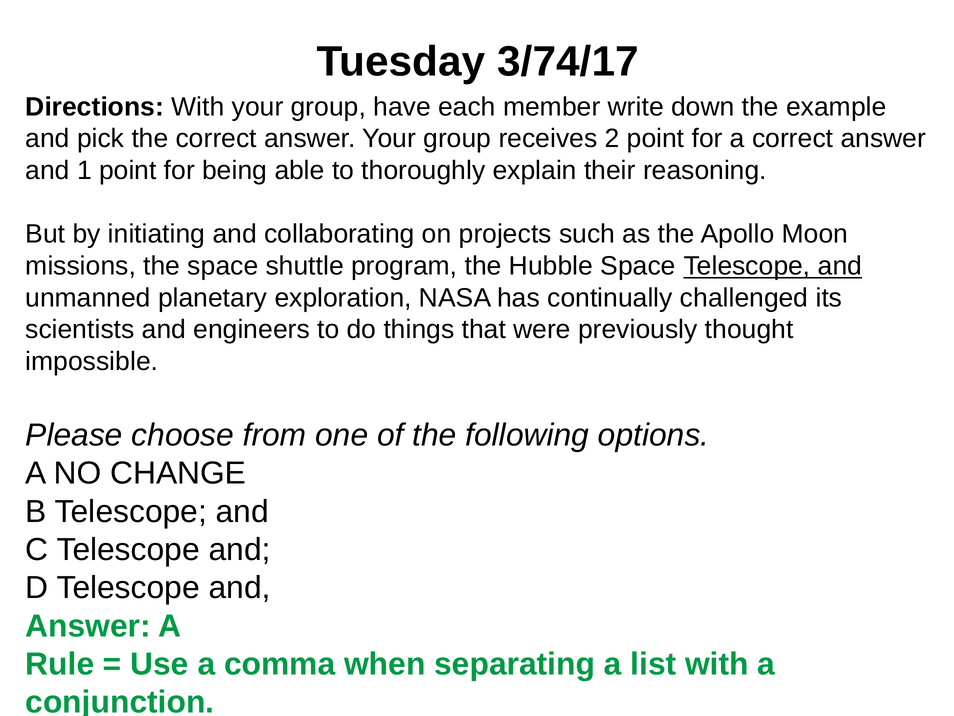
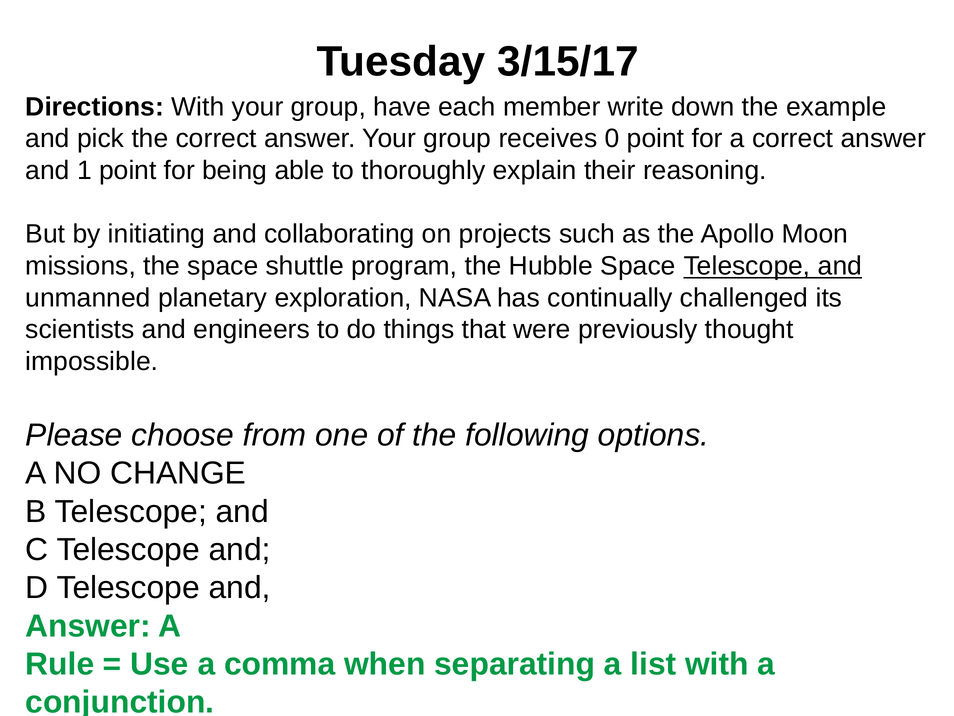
3/74/17: 3/74/17 -> 3/15/17 (568, 62)
2: 2 -> 0 (612, 139)
